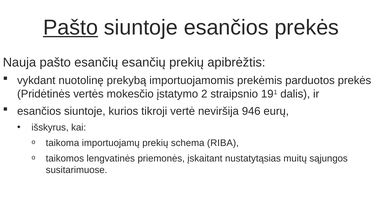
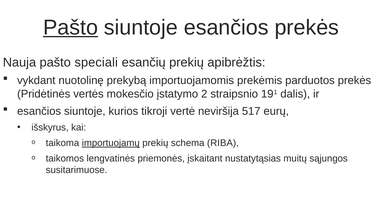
pašto esančių: esančių -> speciali (96, 62)
946: 946 -> 517 (251, 111)
importuojamų underline: none -> present (111, 143)
